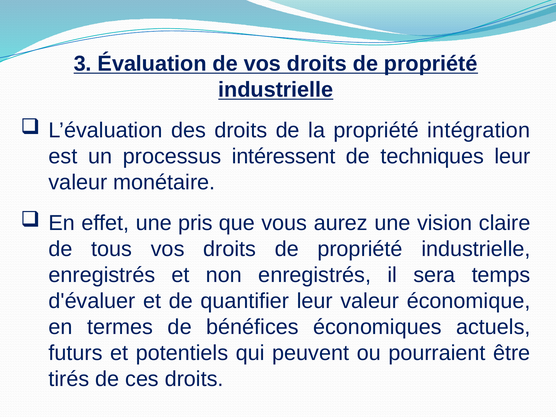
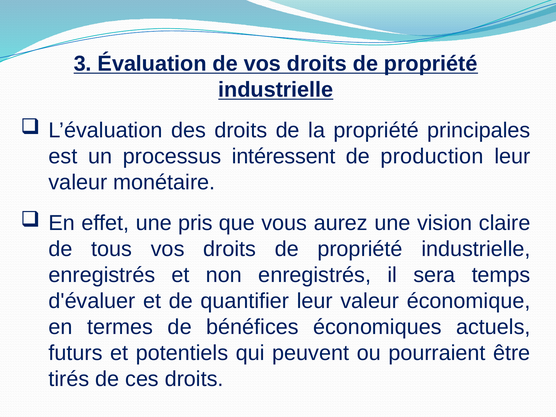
intégration: intégration -> principales (479, 130)
techniques: techniques -> production (432, 156)
